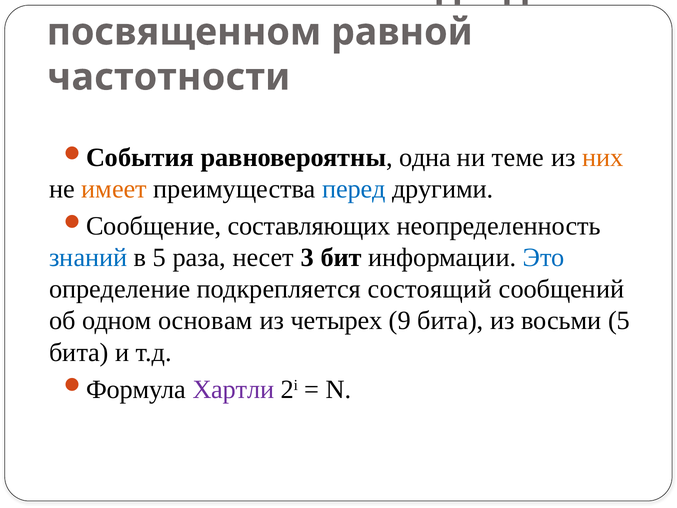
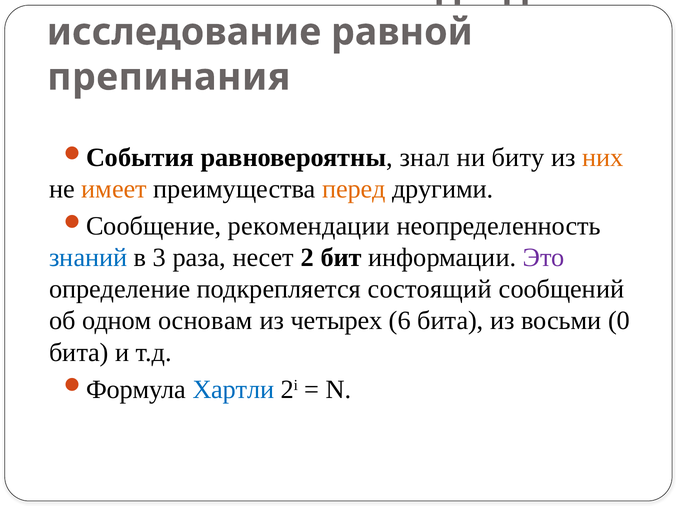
посвященном: посвященном -> исследование (184, 32)
частотности: частотности -> препинания (169, 77)
одна: одна -> знал (425, 158)
теме: теме -> биту (518, 158)
перед colour: blue -> orange (354, 189)
составляющих: составляющих -> рекомендации (309, 226)
в 5: 5 -> 3 (159, 258)
3: 3 -> 2 (307, 258)
Это colour: blue -> purple (544, 258)
9: 9 -> 6 (400, 321)
восьми 5: 5 -> 0 (619, 321)
Хартли colour: purple -> blue (233, 389)
